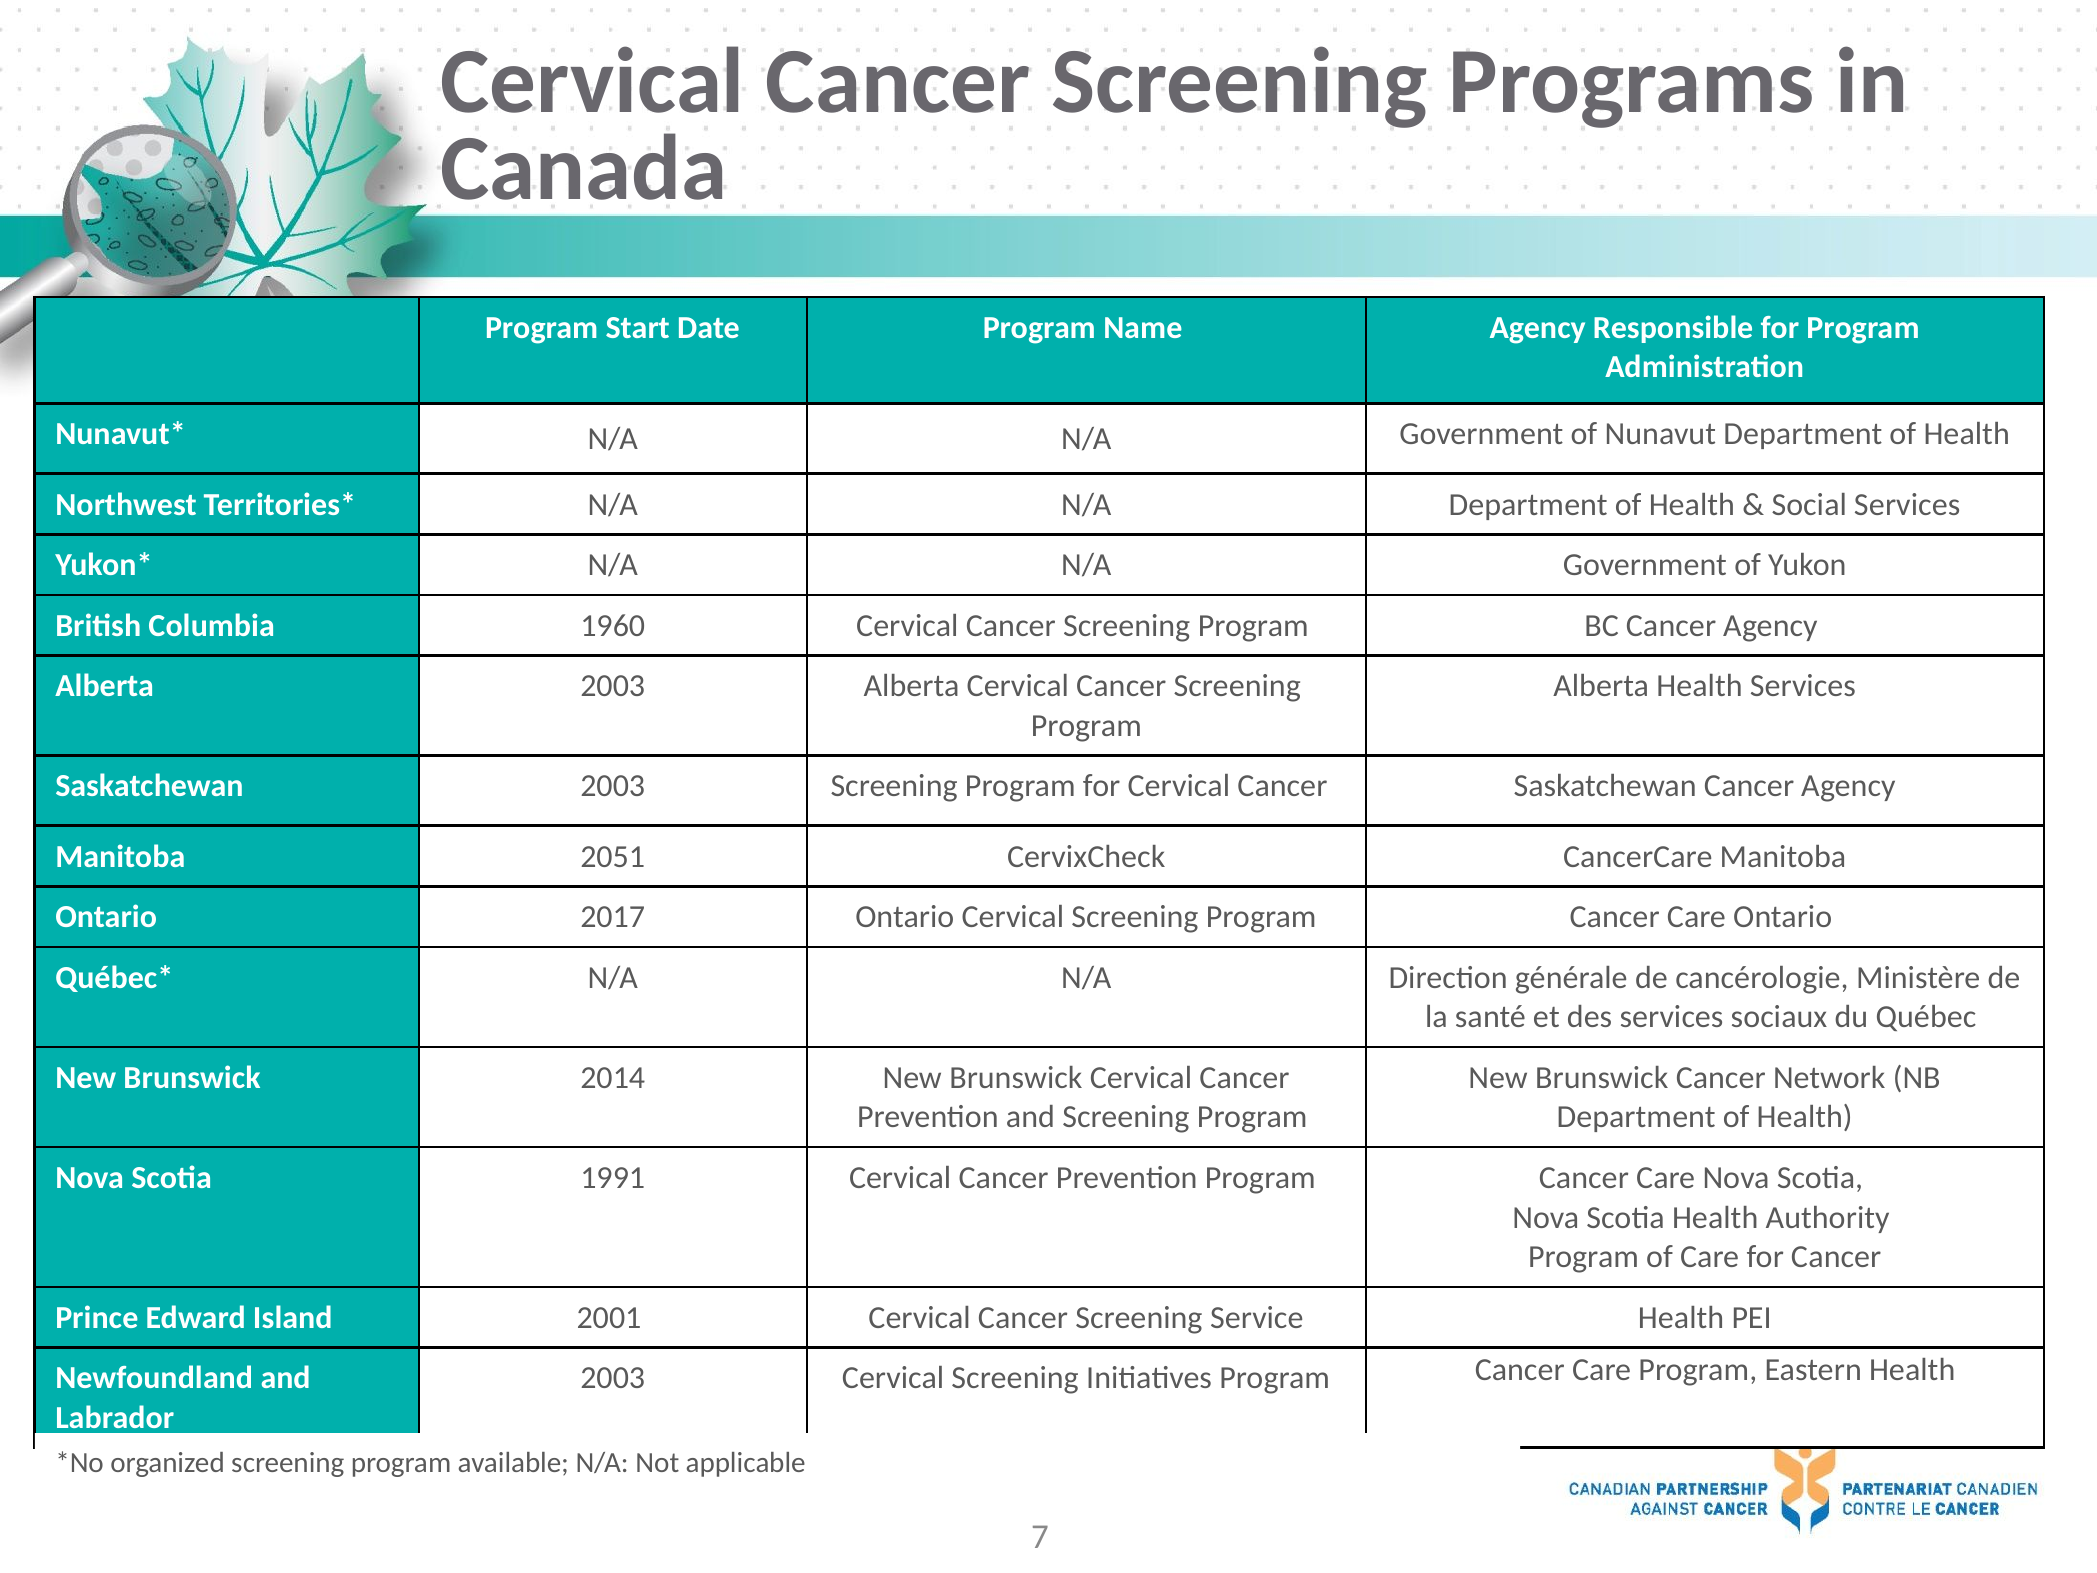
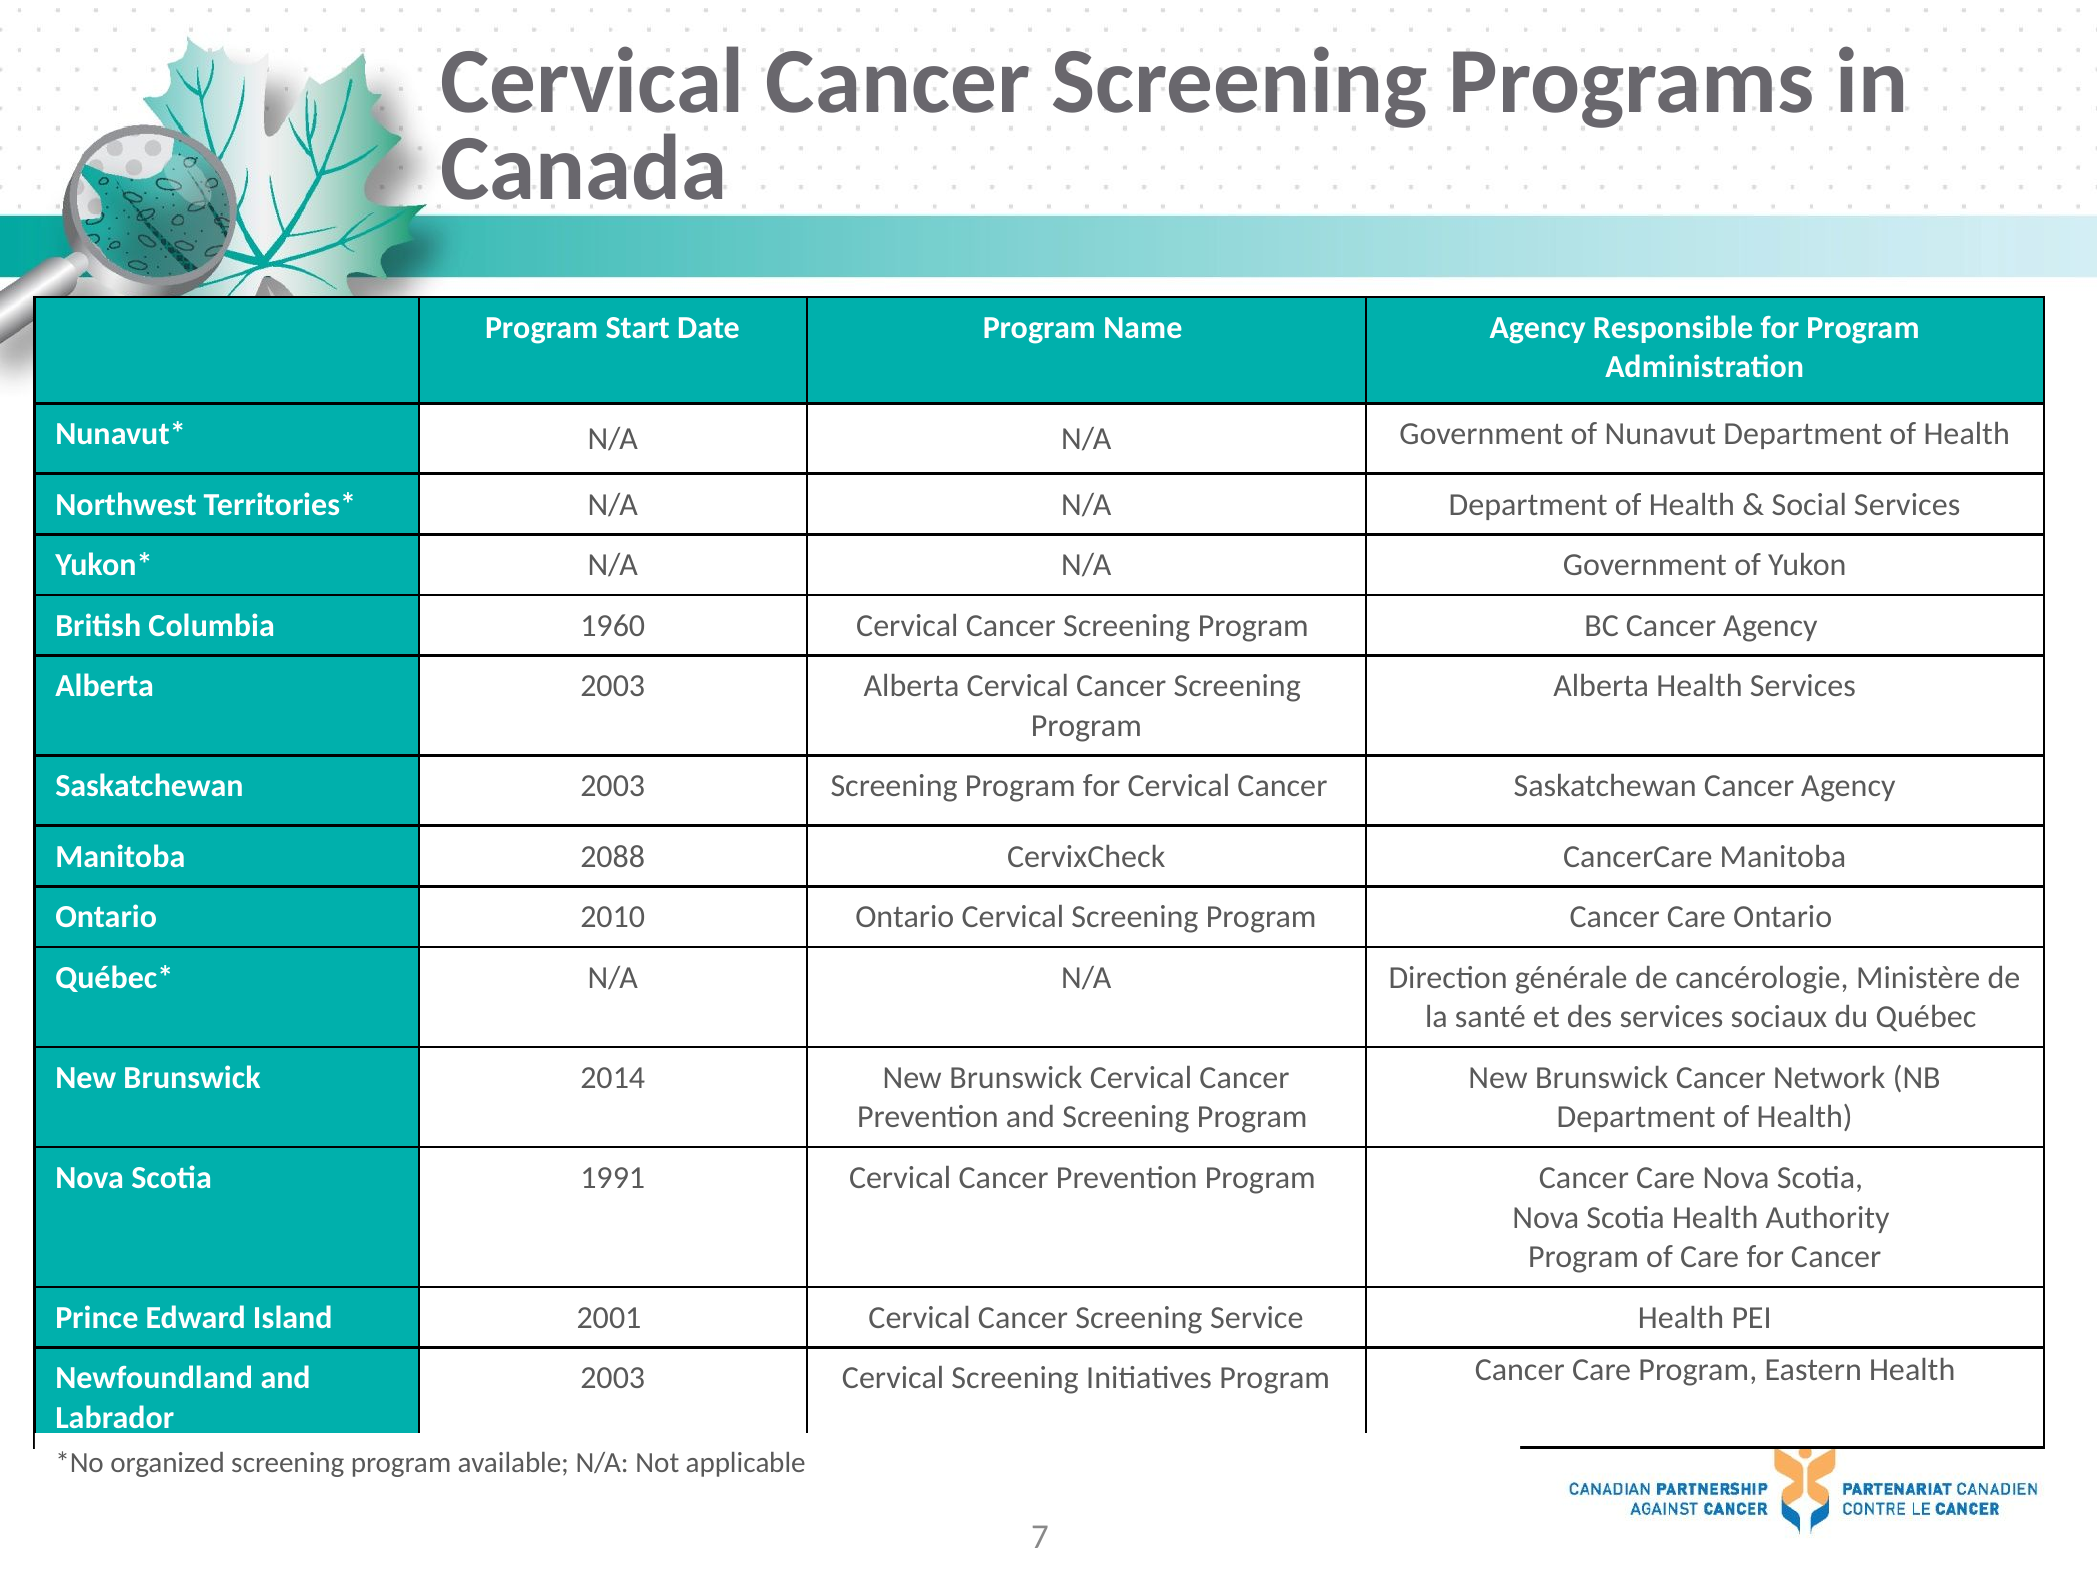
2051: 2051 -> 2088 (613, 856)
2017: 2017 -> 2010 (613, 917)
